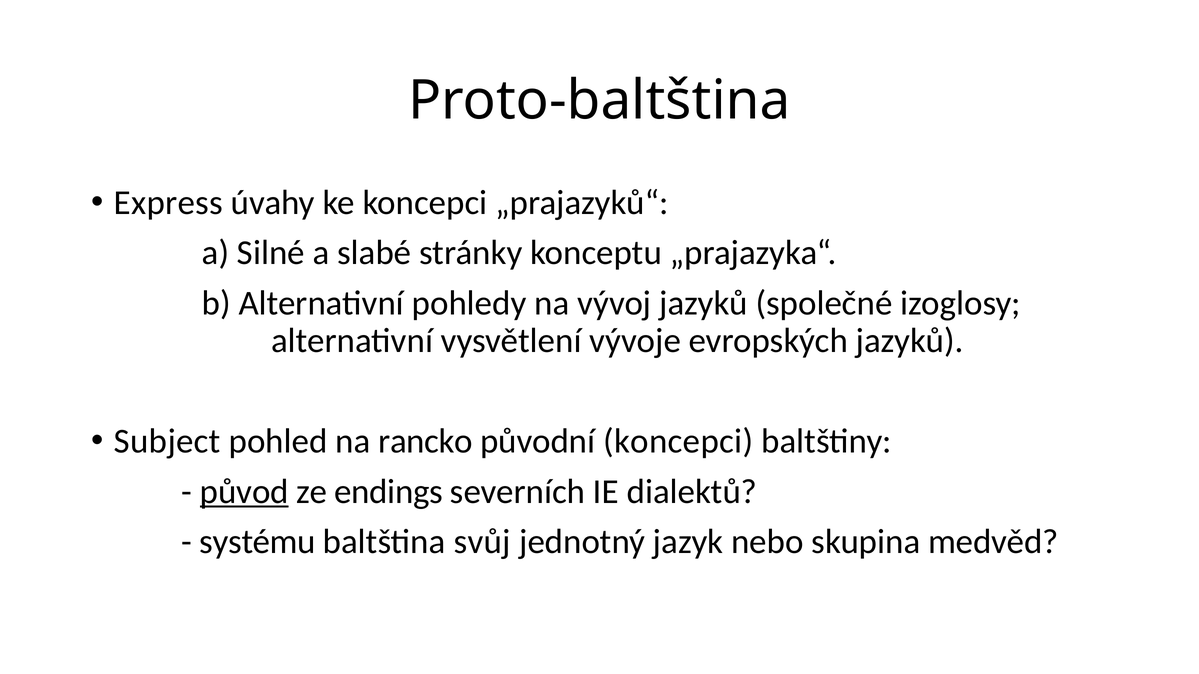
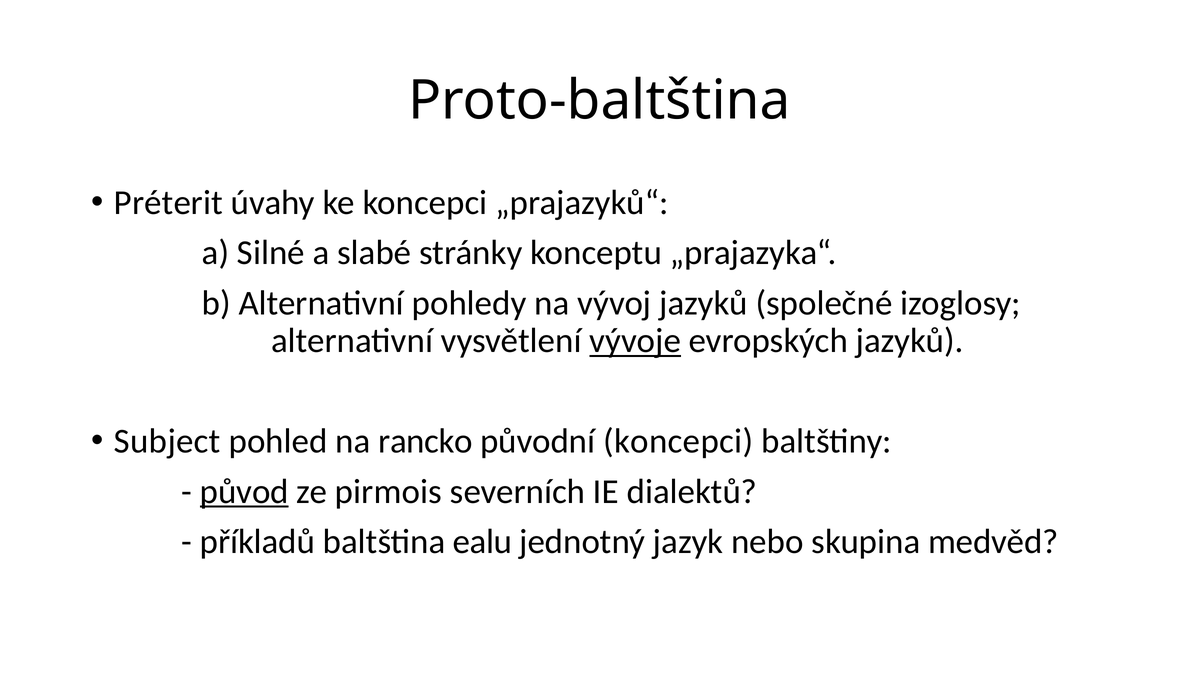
Express: Express -> Préterit (168, 203)
vývoje underline: none -> present (635, 341)
endings: endings -> pirmois (388, 492)
systému: systému -> příkladů (258, 542)
svůj: svůj -> ealu (482, 542)
